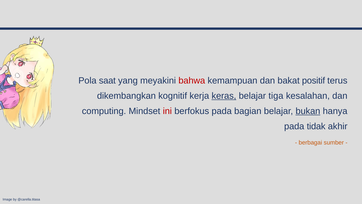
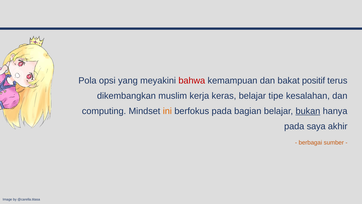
saat: saat -> opsi (107, 80)
kognitif: kognitif -> muslim (173, 96)
keras underline: present -> none (224, 96)
tiga: tiga -> tipe (276, 96)
ini colour: red -> orange (167, 111)
tidak: tidak -> saya (316, 126)
